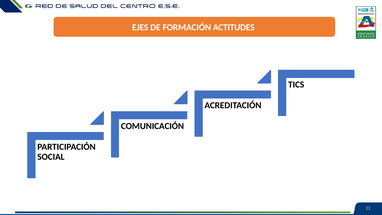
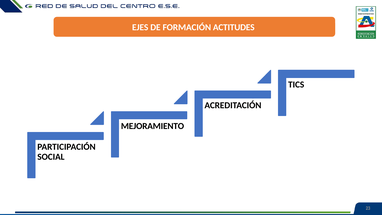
COMUNICACIÓN: COMUNICACIÓN -> MEJORAMIENTO (152, 126)
